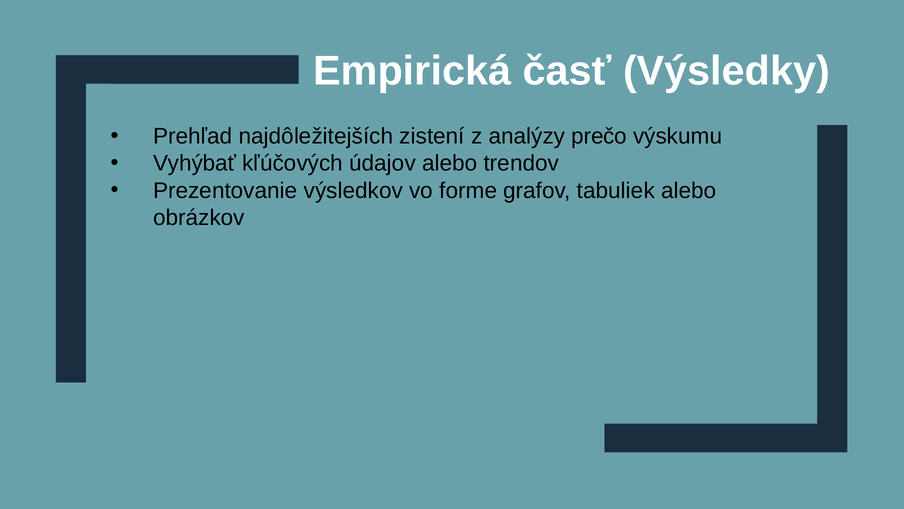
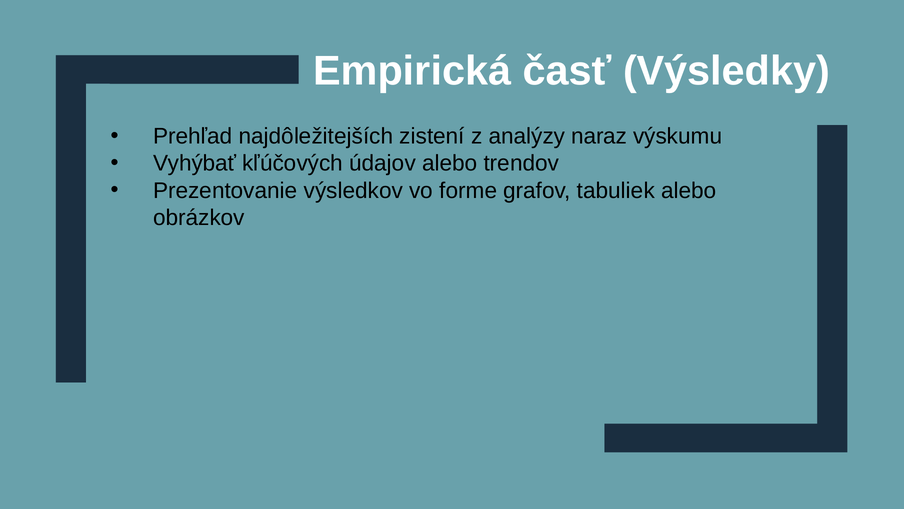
prečo: prečo -> naraz (599, 136)
